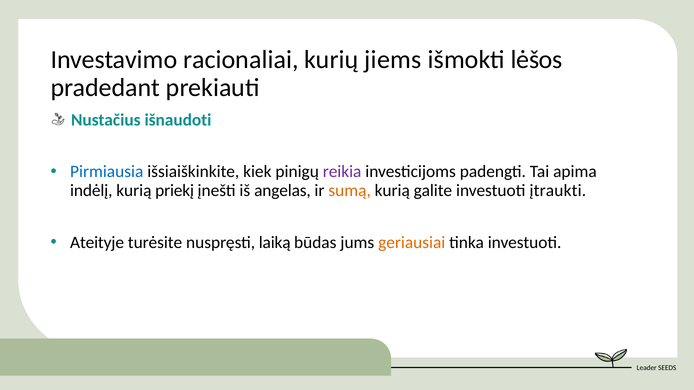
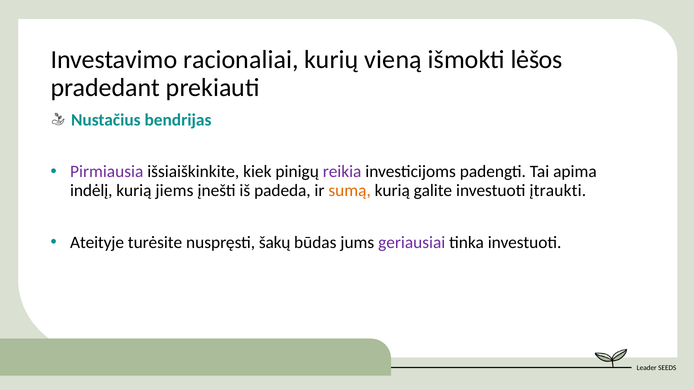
jiems: jiems -> vieną (393, 60)
išnaudoti: išnaudoti -> bendrijas (178, 120)
Pirmiausia colour: blue -> purple (107, 172)
priekį: priekį -> jiems (174, 191)
angelas: angelas -> padeda (282, 191)
laiką: laiką -> šakų (275, 243)
geriausiai colour: orange -> purple (412, 243)
